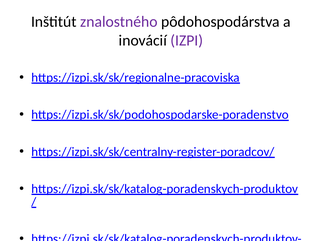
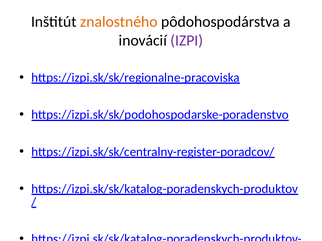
znalostného colour: purple -> orange (119, 22)
